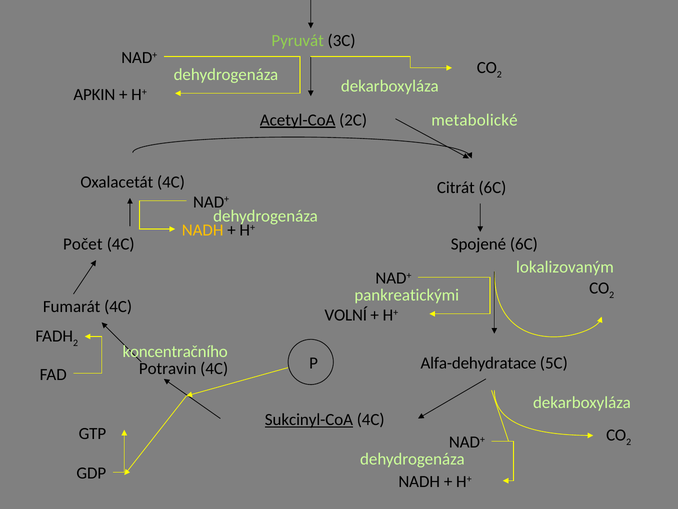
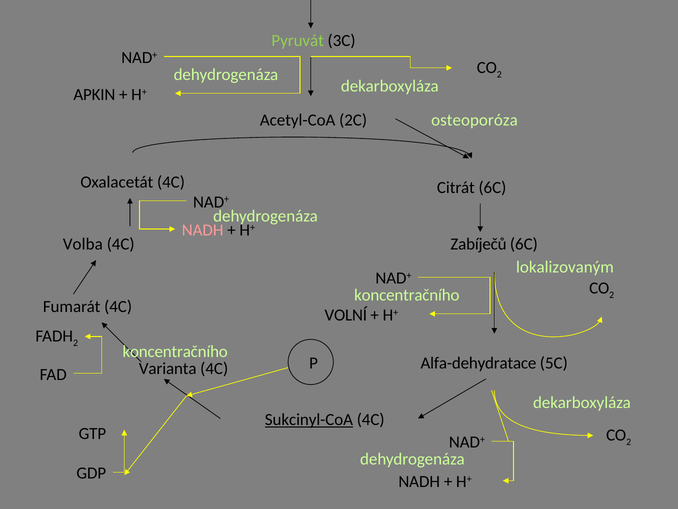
Acetyl-CoA underline: present -> none (298, 120)
metabolické: metabolické -> osteoporóza (474, 120)
NADH colour: yellow -> pink (203, 230)
Počet: Počet -> Volba (83, 244)
Spojené: Spojené -> Zabíječů (479, 244)
pankreatickými: pankreatickými -> koncentračního (407, 295)
Potravin: Potravin -> Varianta (168, 368)
